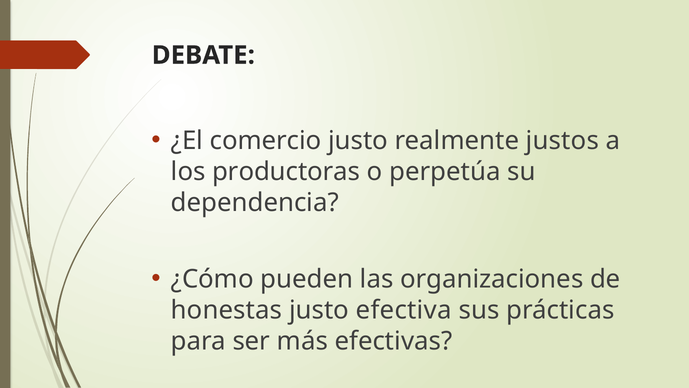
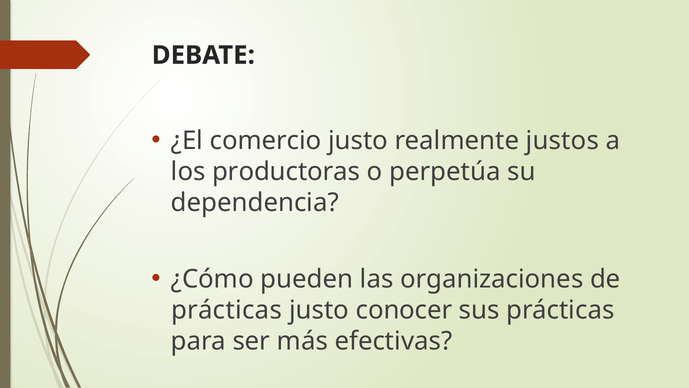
honestas: honestas -> prácticas (227, 310)
efectiva: efectiva -> conocer (404, 310)
